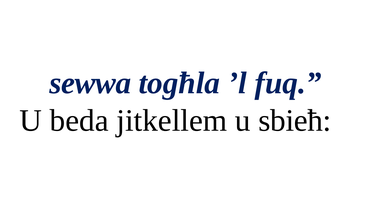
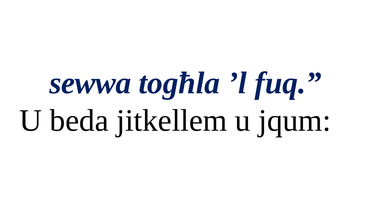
sbieħ: sbieħ -> jqum (295, 120)
